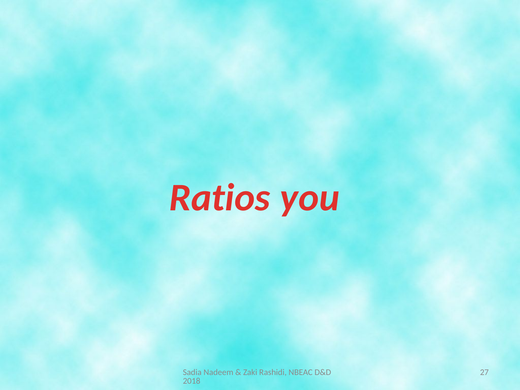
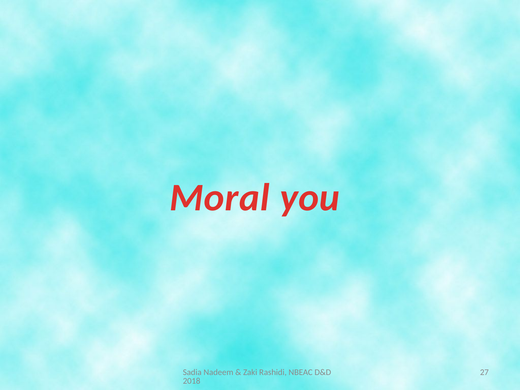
Ratios: Ratios -> Moral (220, 197)
